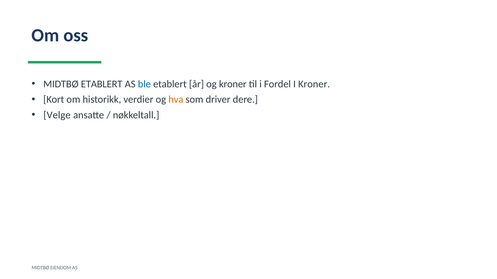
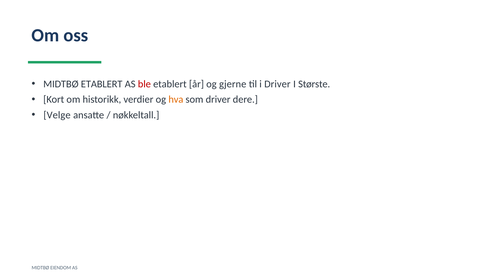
ble colour: blue -> red (144, 84)
og kroner: kroner -> gjerne (233, 84)
i Fordel: Fordel -> Driver (277, 84)
I Kroner: Kroner -> Største (314, 84)
